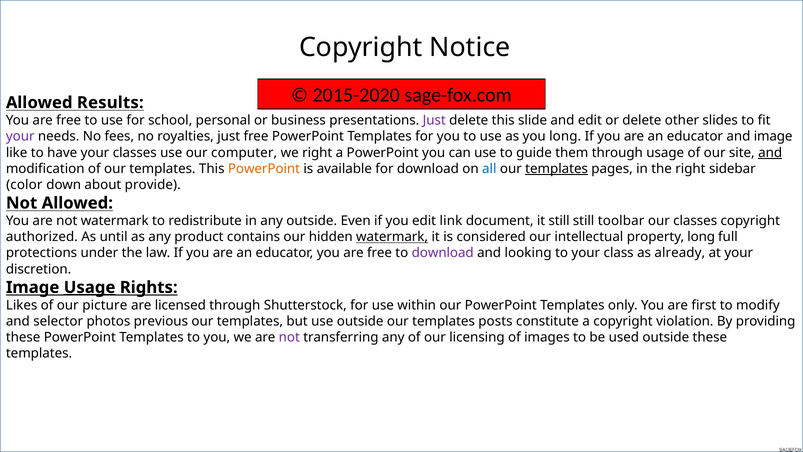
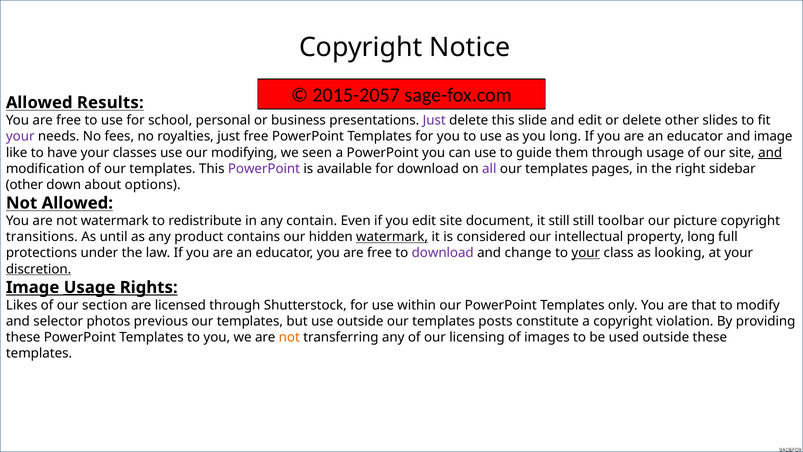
2015-2020: 2015-2020 -> 2015-2057 (356, 95)
computer: computer -> modifying (244, 153)
we right: right -> seen (317, 153)
PowerPoint colour: orange -> purple (264, 169)
all colour: blue -> purple (489, 169)
templates underline: present -> none (557, 169)
color: color -> other (24, 185)
provide: provide -> options (153, 185)
any outside: outside -> contain (312, 221)
edit link: link -> site (451, 221)
our classes: classes -> picture (695, 221)
authorized: authorized -> transitions (42, 237)
looking: looking -> change (528, 253)
your underline: none -> present (586, 253)
already: already -> looking (680, 253)
discretion underline: none -> present (39, 269)
picture: picture -> section (105, 305)
first: first -> that (704, 305)
not colour: purple -> orange (289, 337)
